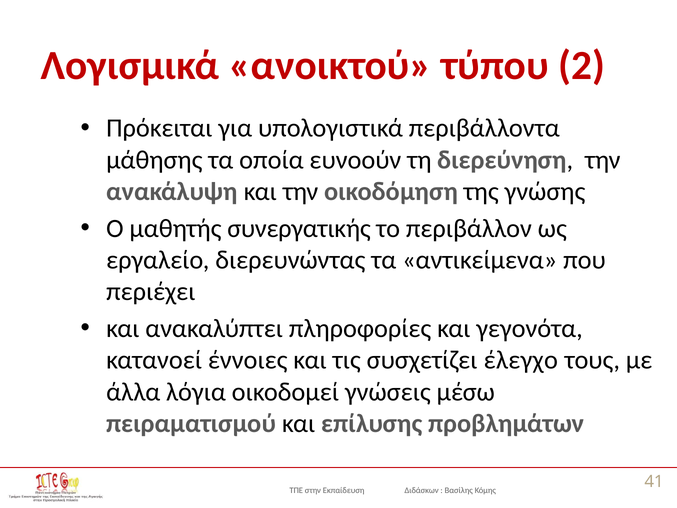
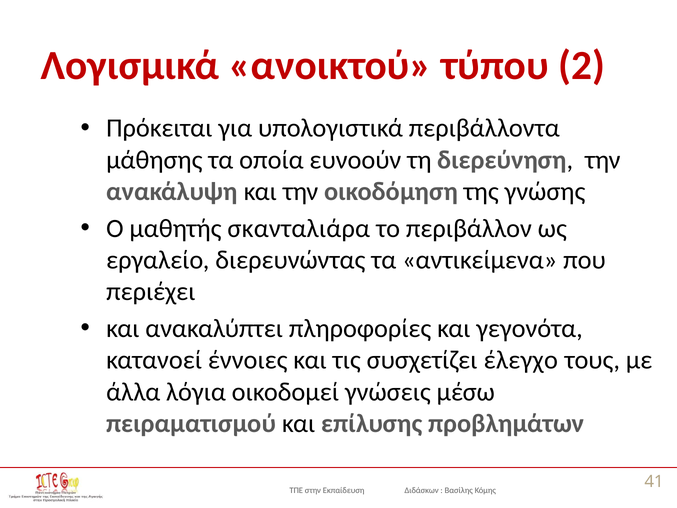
συνεργατικής: συνεργατικής -> σκανταλιάρα (299, 228)
